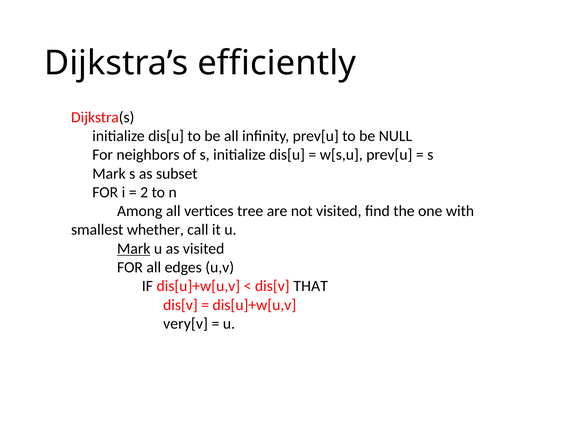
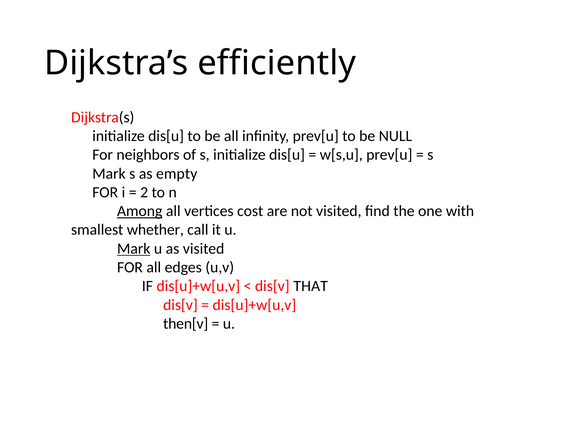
subset: subset -> empty (177, 174)
Among underline: none -> present (140, 211)
tree: tree -> cost (250, 211)
very[v: very[v -> then[v (186, 324)
